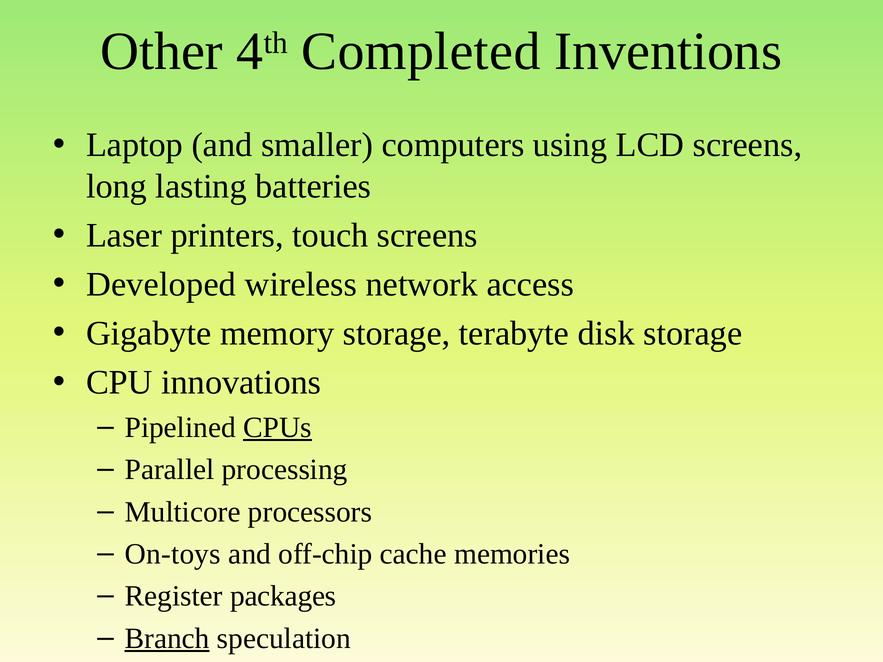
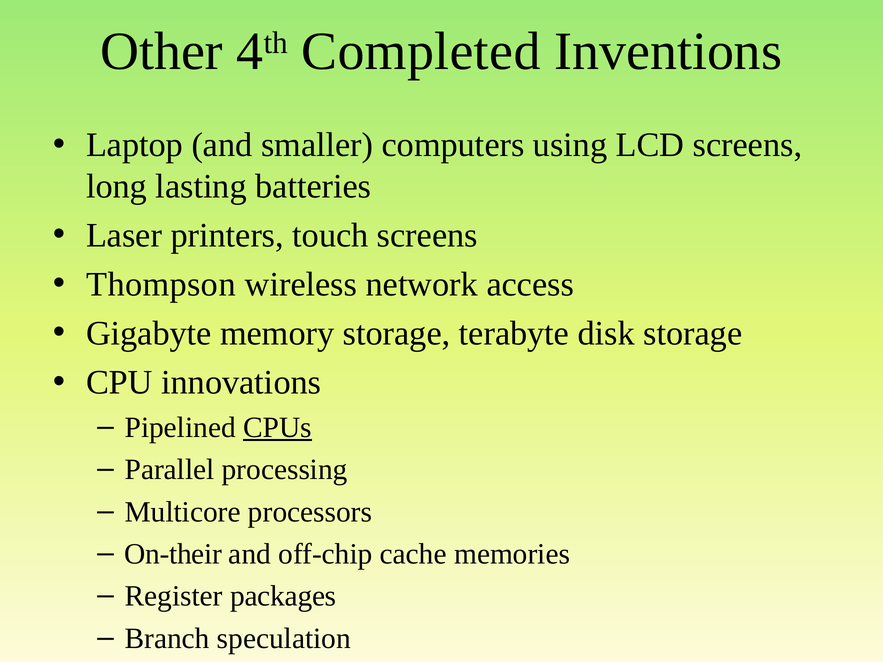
Developed: Developed -> Thompson (161, 285)
On-toys: On-toys -> On-their (173, 554)
Branch underline: present -> none (167, 639)
